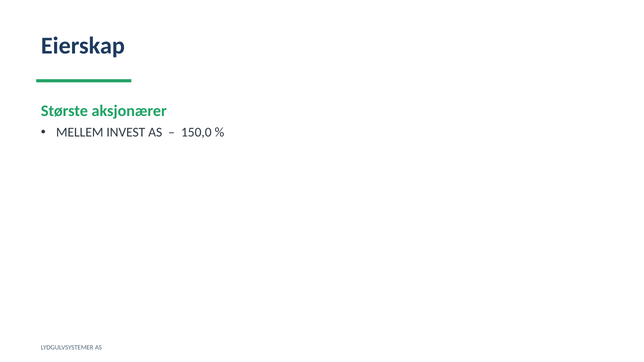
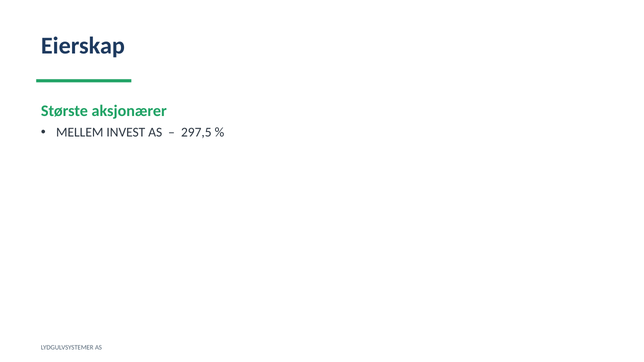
150,0: 150,0 -> 297,5 (196, 132)
